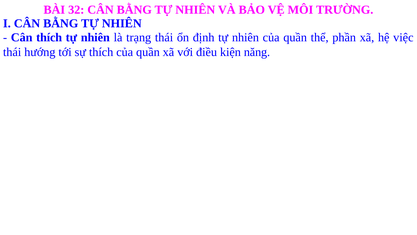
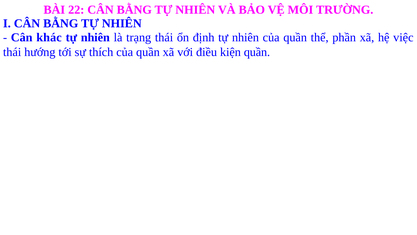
32: 32 -> 22 (76, 10)
Cân thích: thích -> khác (49, 37)
kiện năng: năng -> quần (257, 52)
